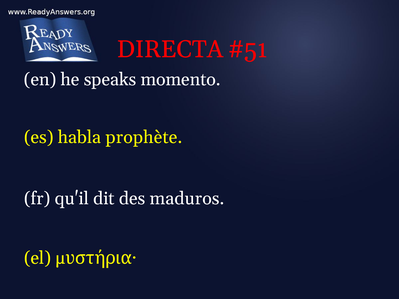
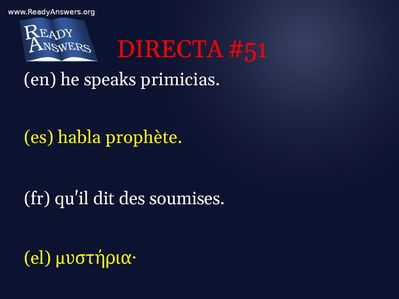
momento: momento -> primicias (180, 79)
maduros: maduros -> soumises (187, 199)
